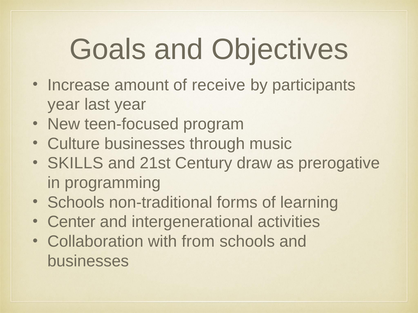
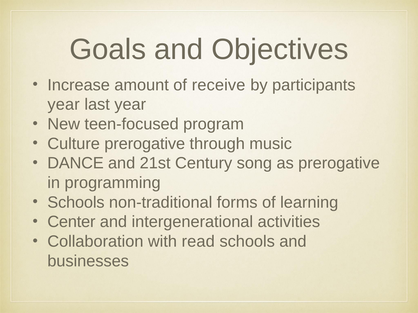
Culture businesses: businesses -> prerogative (145, 144)
SKILLS: SKILLS -> DANCE (76, 164)
draw: draw -> song (254, 164)
from: from -> read (198, 242)
